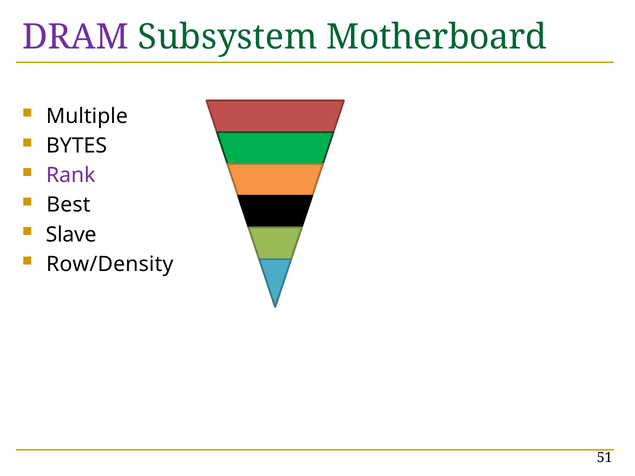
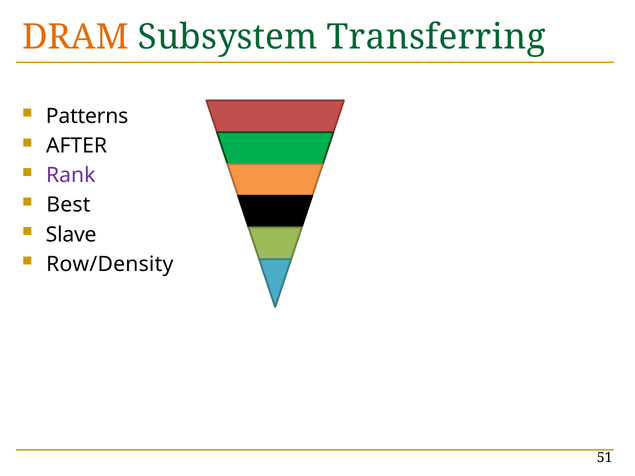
DRAM colour: purple -> orange (76, 37)
Motherboard: Motherboard -> Transferring (436, 37)
Multiple: Multiple -> Patterns (87, 116)
BYTES: BYTES -> AFTER (77, 146)
